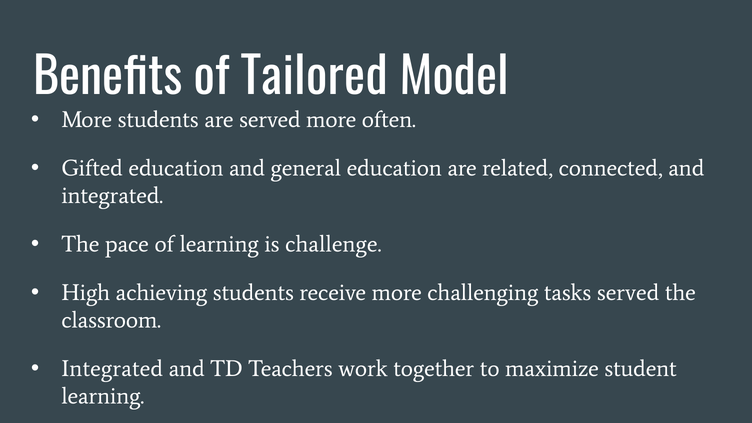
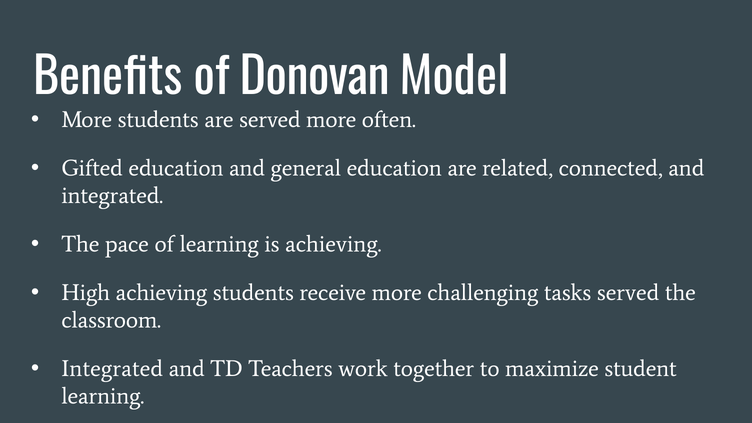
Tailored: Tailored -> Donovan (315, 78)
is challenge: challenge -> achieving (333, 244)
